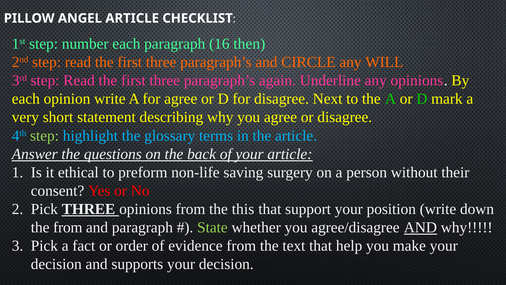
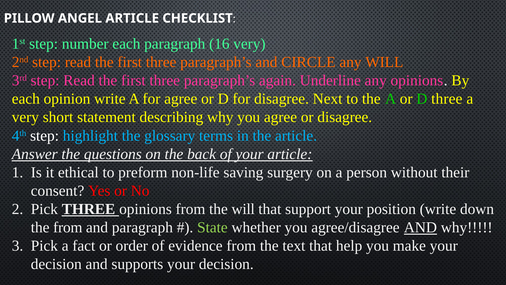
16 then: then -> very (249, 44)
D mark: mark -> three (447, 99)
step colour: light green -> white (45, 135)
the this: this -> will (243, 209)
